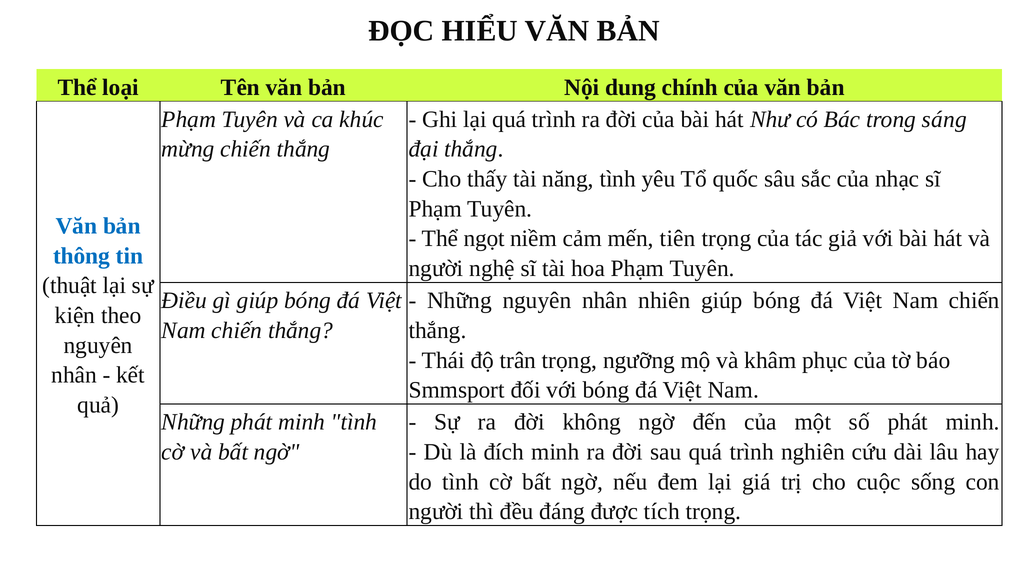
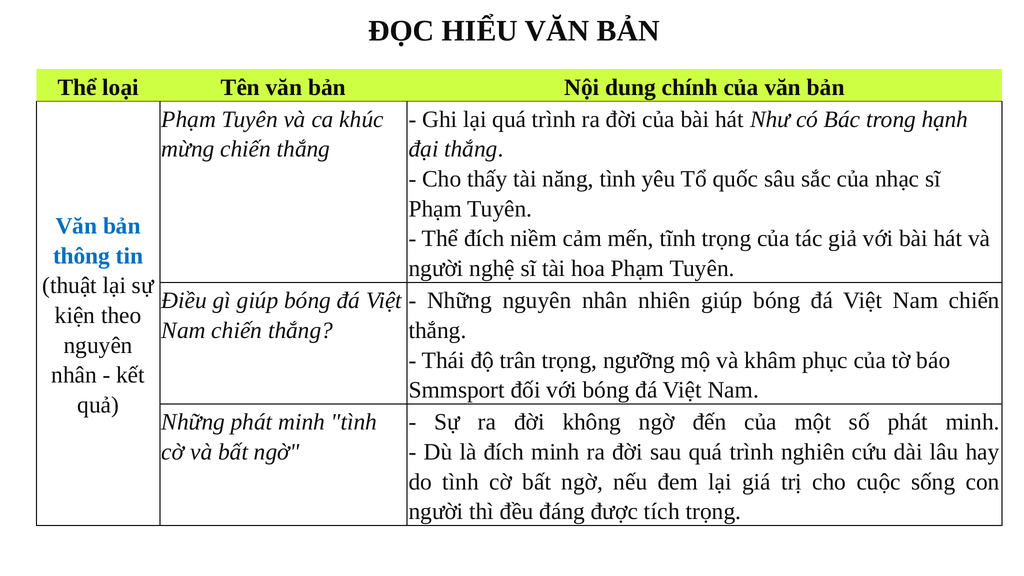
sáng: sáng -> hạnh (945, 119)
Thể ngọt: ngọt -> đích (484, 239)
tiên: tiên -> tĩnh (678, 239)
